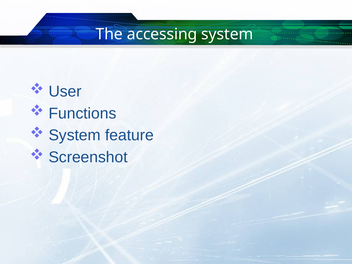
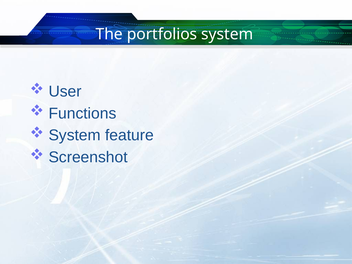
accessing: accessing -> portfolios (162, 34)
